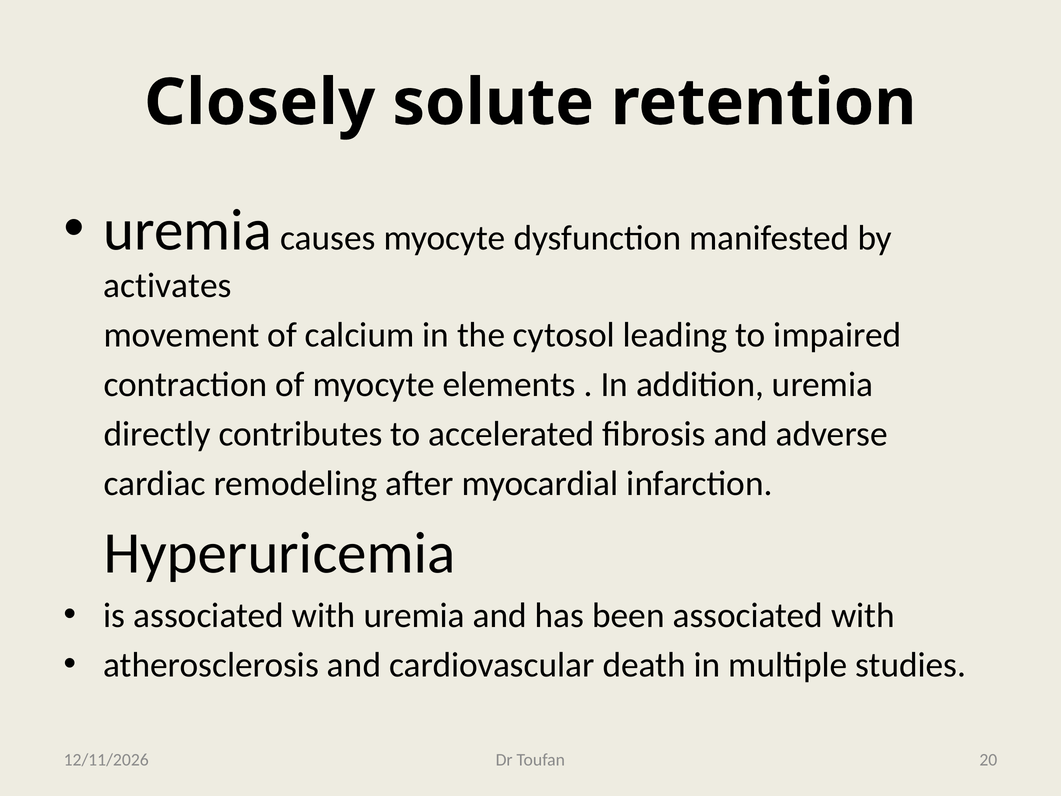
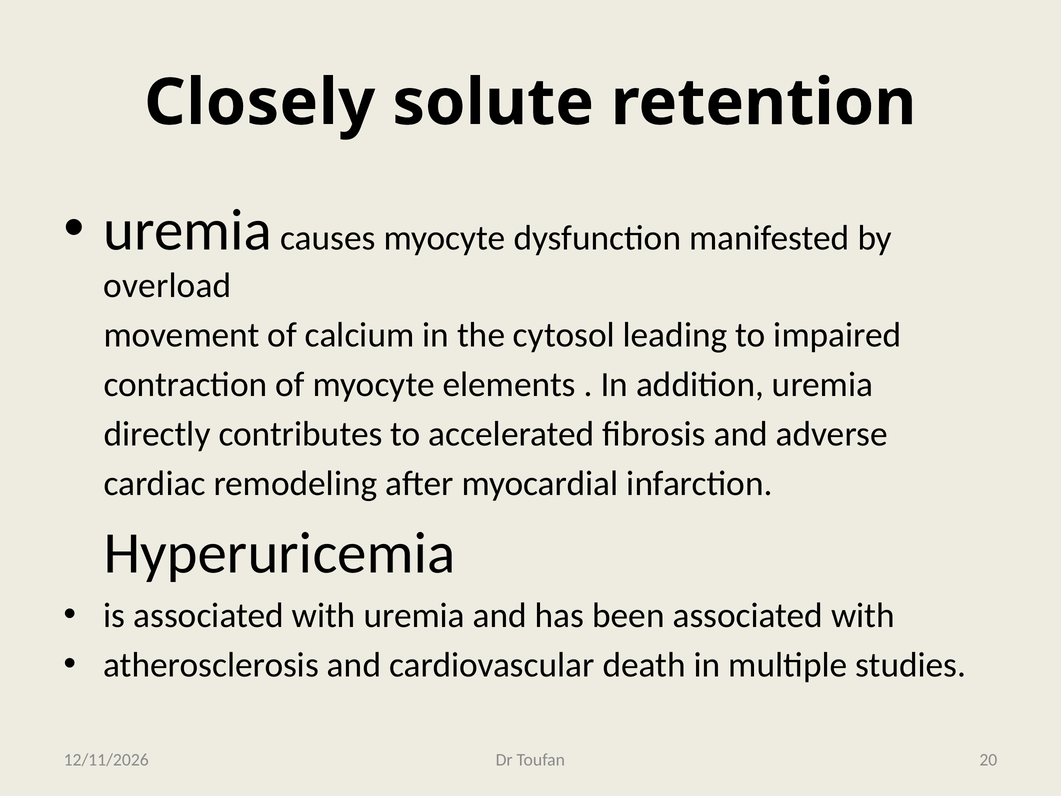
activates: activates -> overload (167, 285)
